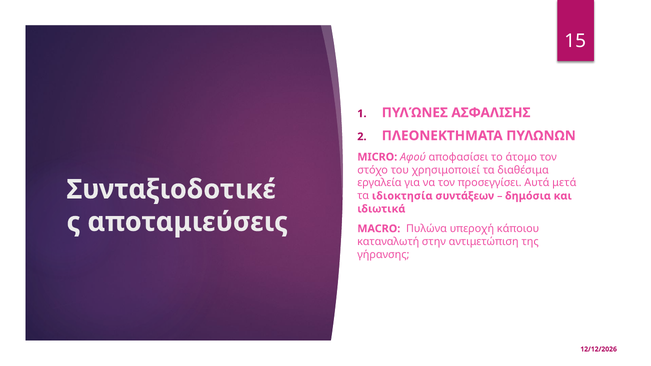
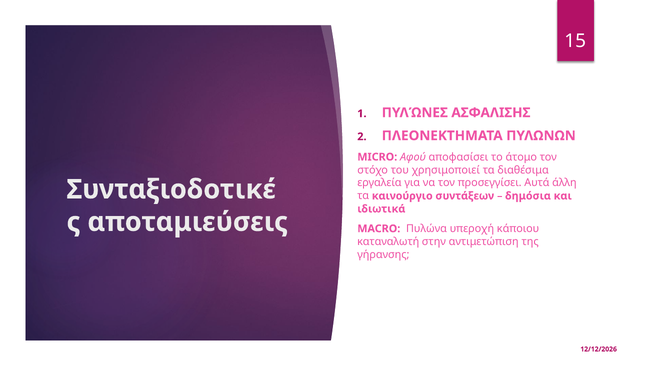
μετά: μετά -> άλλη (564, 183)
ιδιοκτησία: ιδιοκτησία -> καινούργιο (402, 196)
